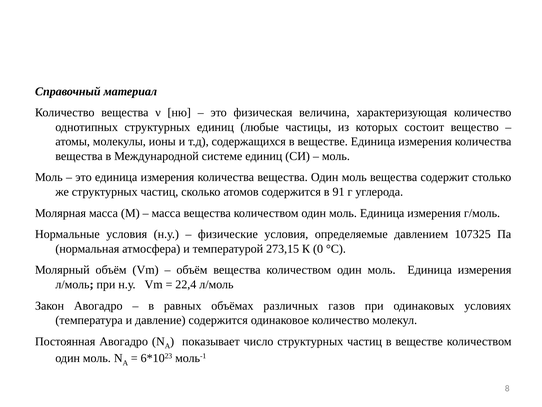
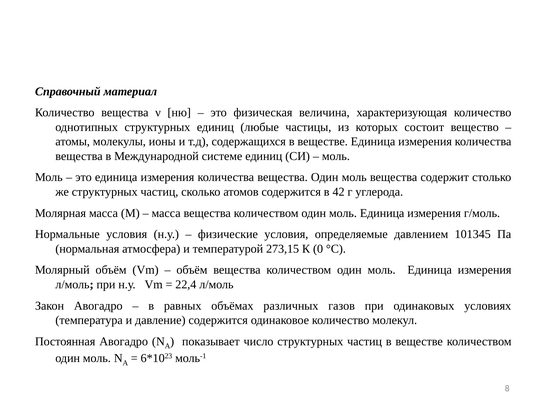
91: 91 -> 42 (339, 192)
107325: 107325 -> 101345 (473, 234)
